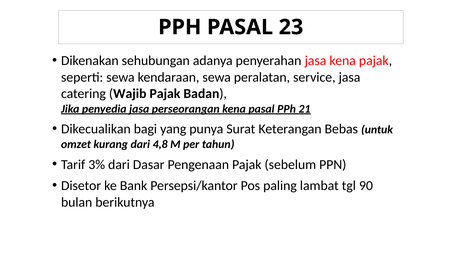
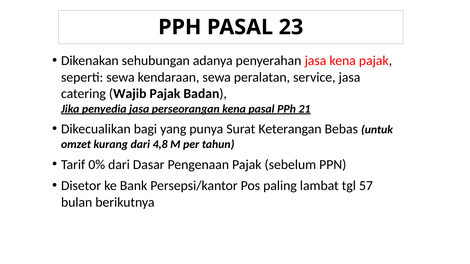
3%: 3% -> 0% (97, 165)
90: 90 -> 57 (366, 186)
